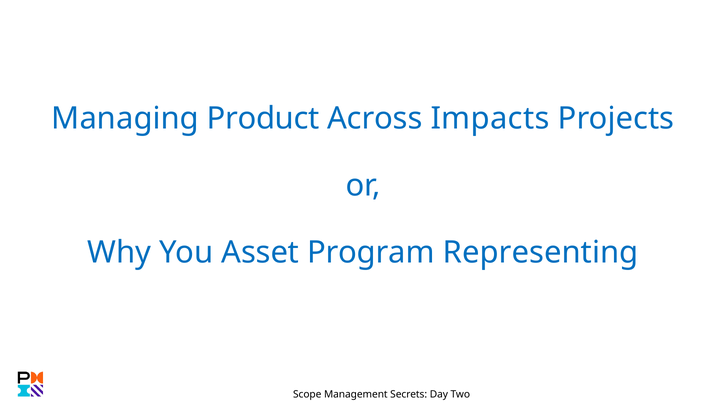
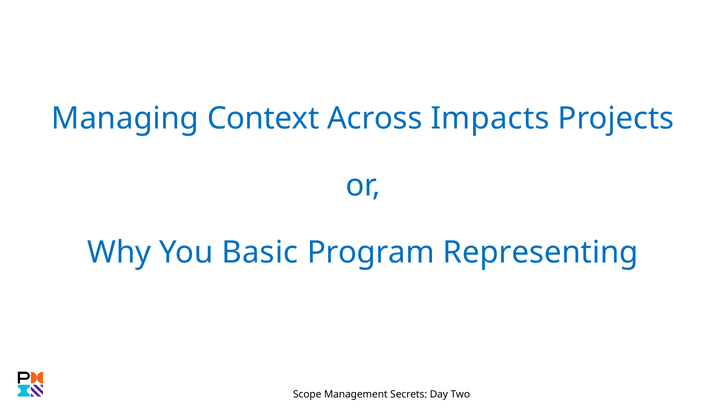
Product: Product -> Context (263, 119)
Asset: Asset -> Basic (260, 253)
